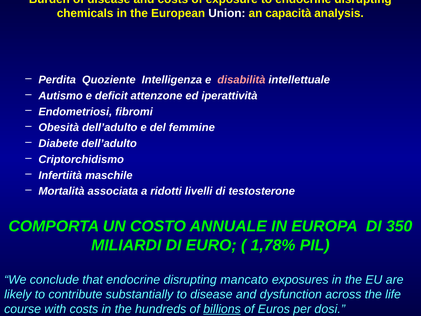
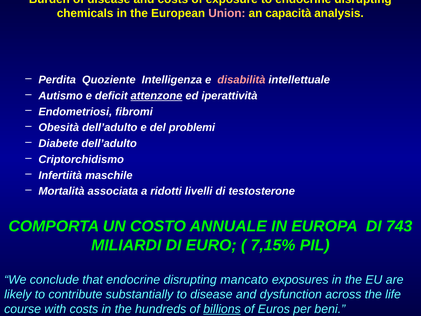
Union colour: white -> pink (227, 13)
attenzone underline: none -> present (157, 96)
femmine: femmine -> problemi (192, 128)
350: 350 -> 743 (399, 226)
1,78%: 1,78% -> 7,15% (273, 245)
dosi: dosi -> beni (330, 309)
